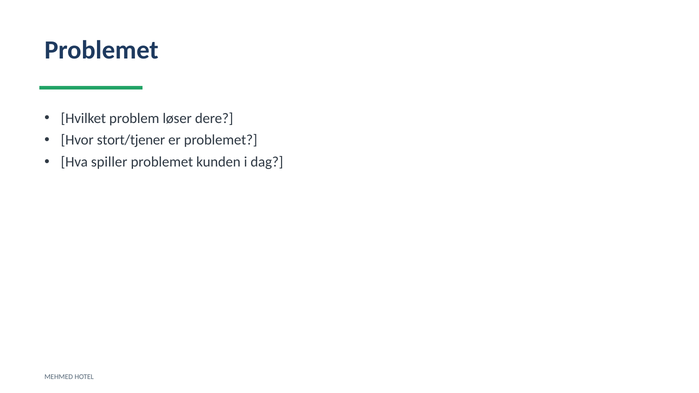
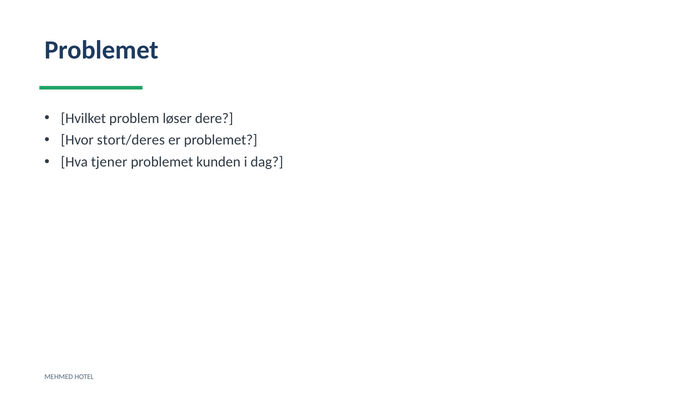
stort/tjener: stort/tjener -> stort/deres (131, 140)
spiller: spiller -> tjener (109, 162)
